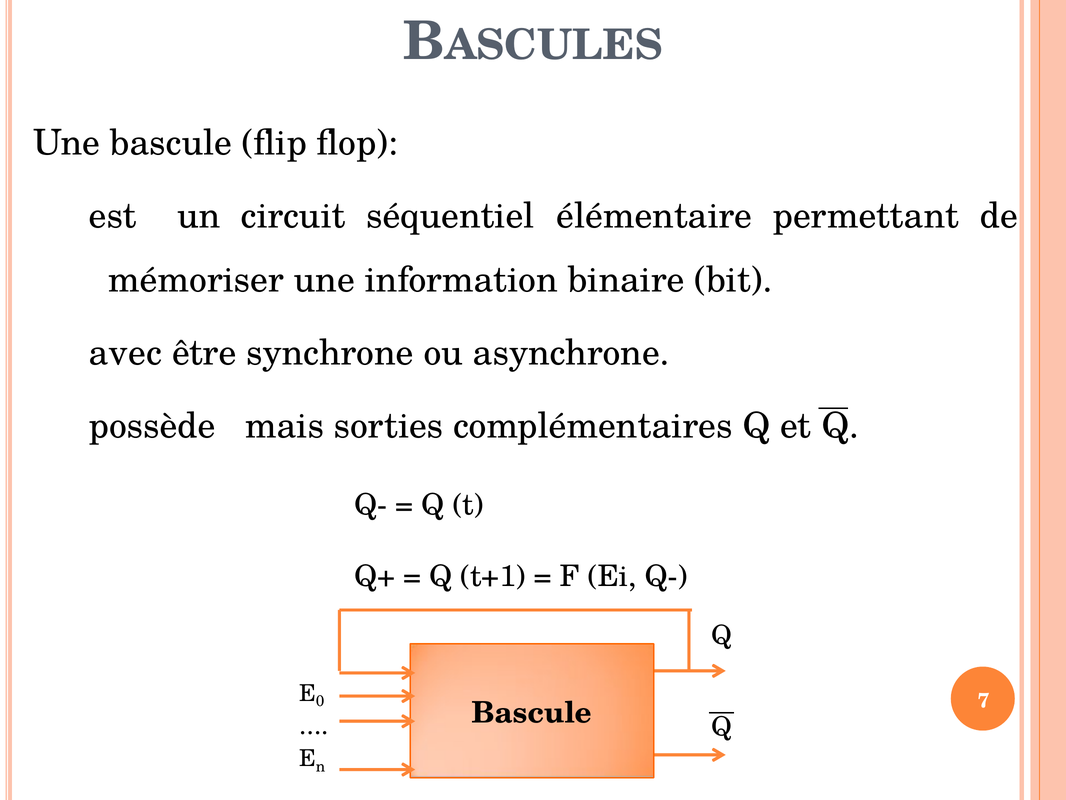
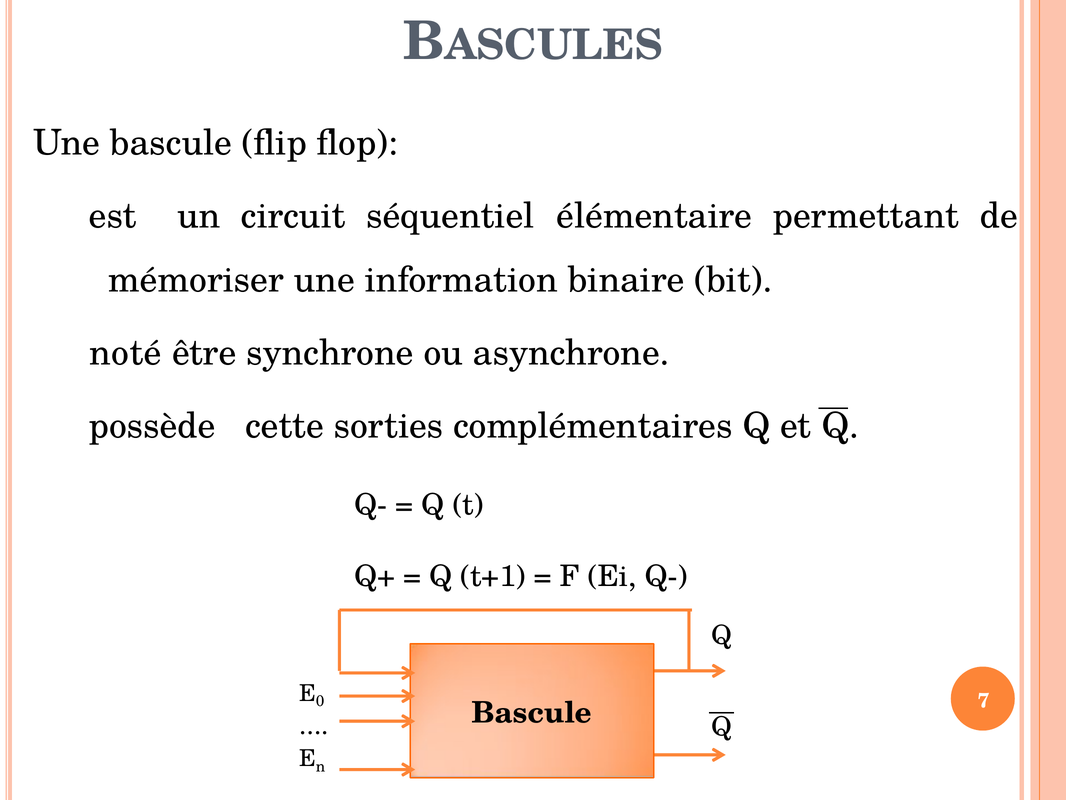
avec: avec -> noté (125, 353)
mais: mais -> cette (284, 426)
